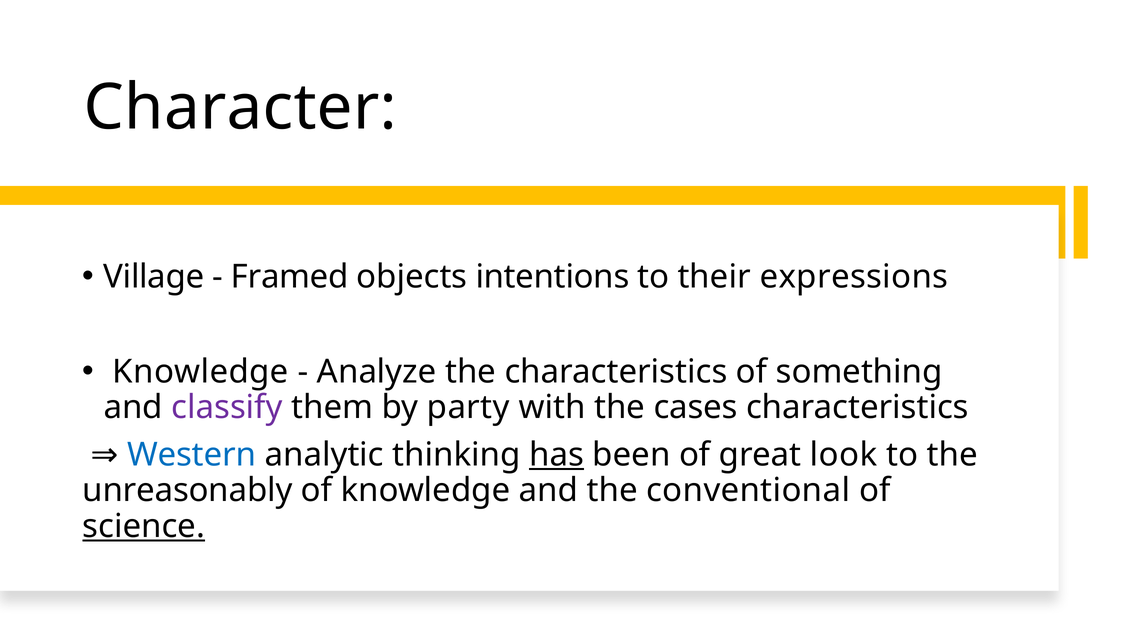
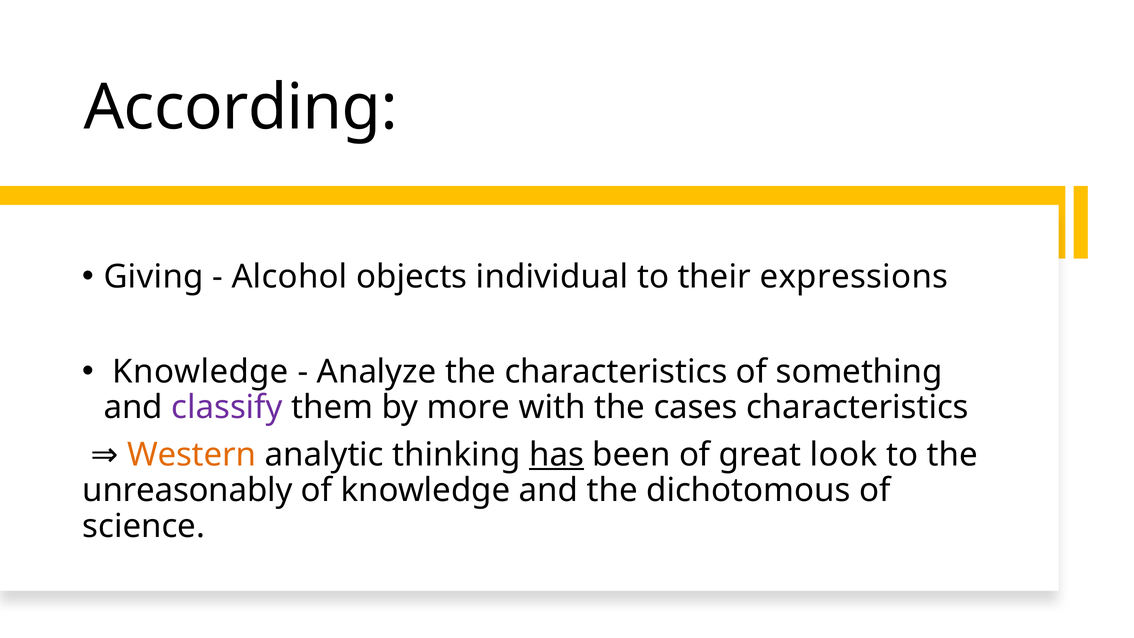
Character: Character -> According (241, 107)
Village: Village -> Giving (154, 277)
Framed: Framed -> Alcohol (290, 277)
intentions: intentions -> individual (552, 277)
party: party -> more (468, 407)
Western colour: blue -> orange (192, 455)
conventional: conventional -> dichotomous (748, 490)
science underline: present -> none (144, 526)
